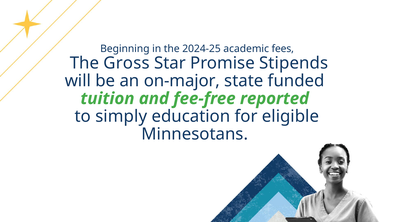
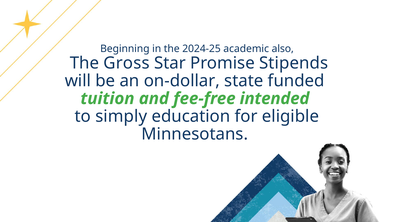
fees: fees -> also (283, 49)
on-major: on-major -> on-dollar (182, 81)
reported: reported -> intended (275, 98)
